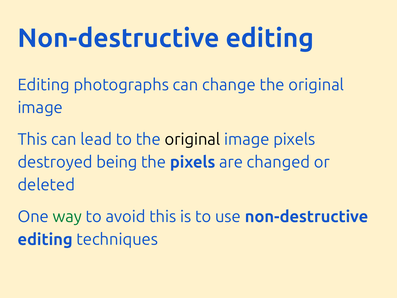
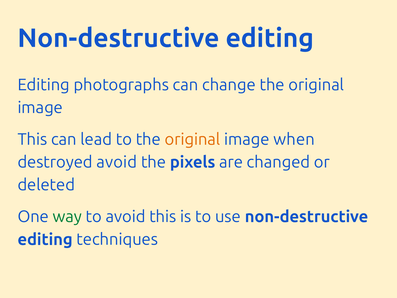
original colour: black -> orange (192, 139)
image pixels: pixels -> when (294, 139)
destroyed being: being -> avoid (117, 162)
